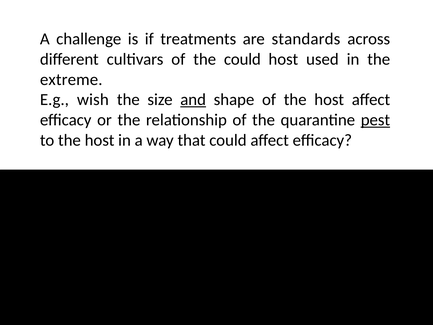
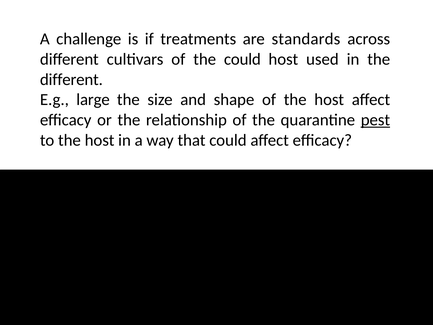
extreme: extreme -> different (71, 79)
wish: wish -> large (93, 100)
and underline: present -> none (193, 100)
